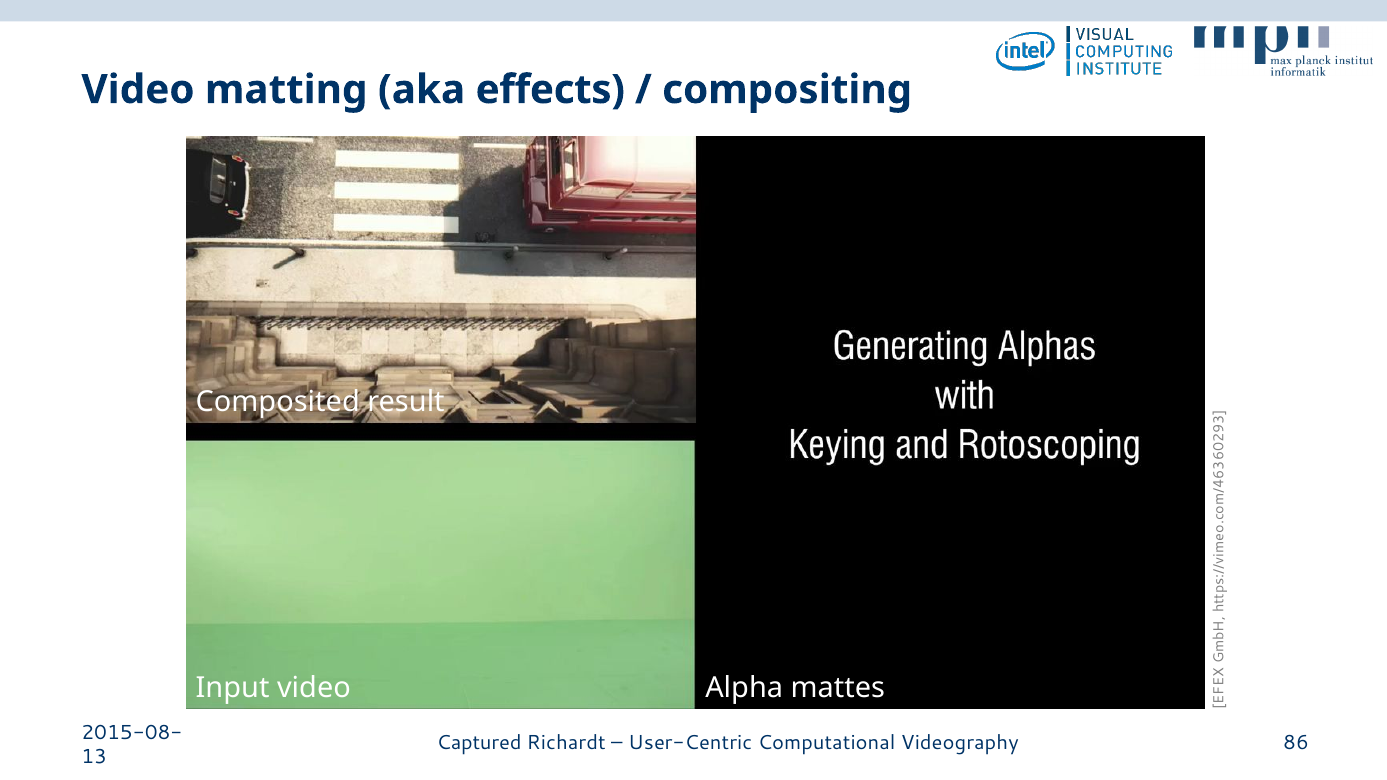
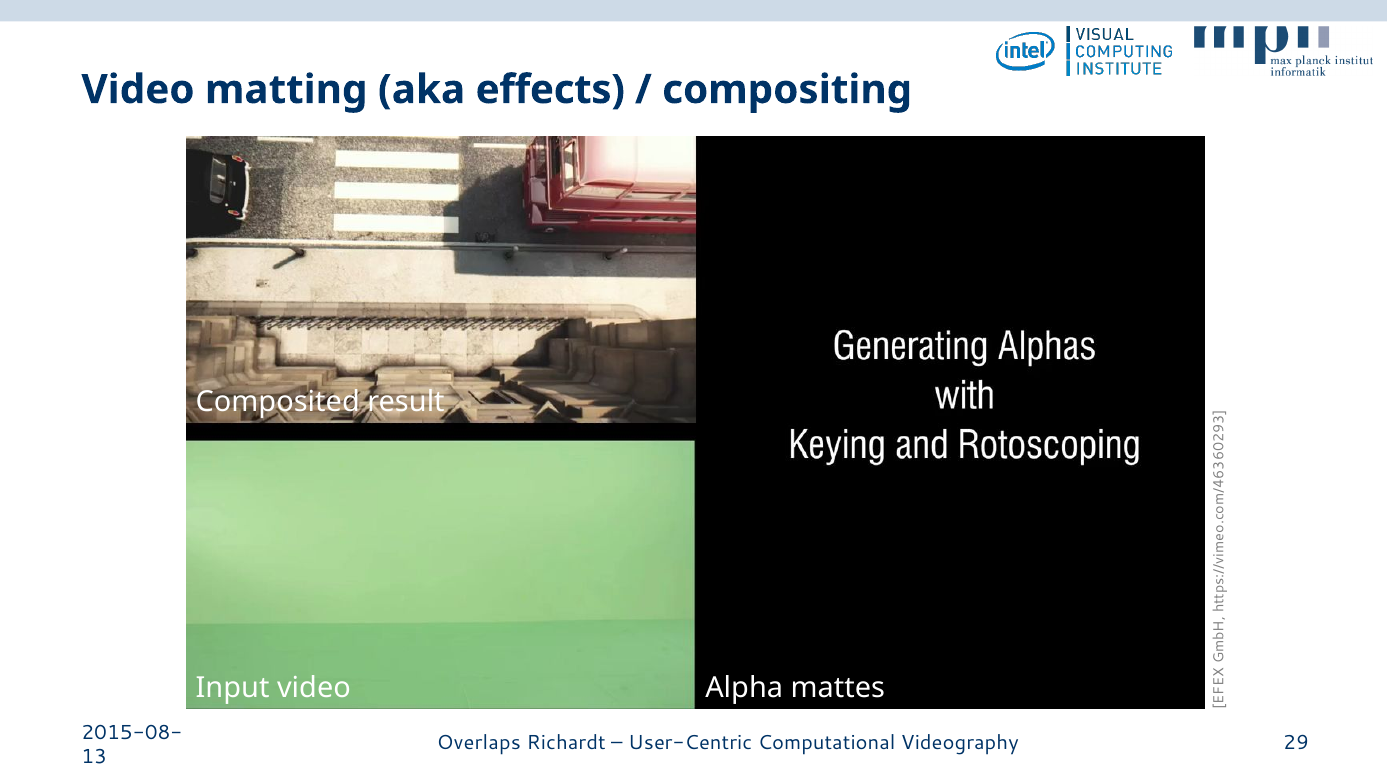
Captured: Captured -> Overlaps (479, 743)
86: 86 -> 29 (1296, 743)
